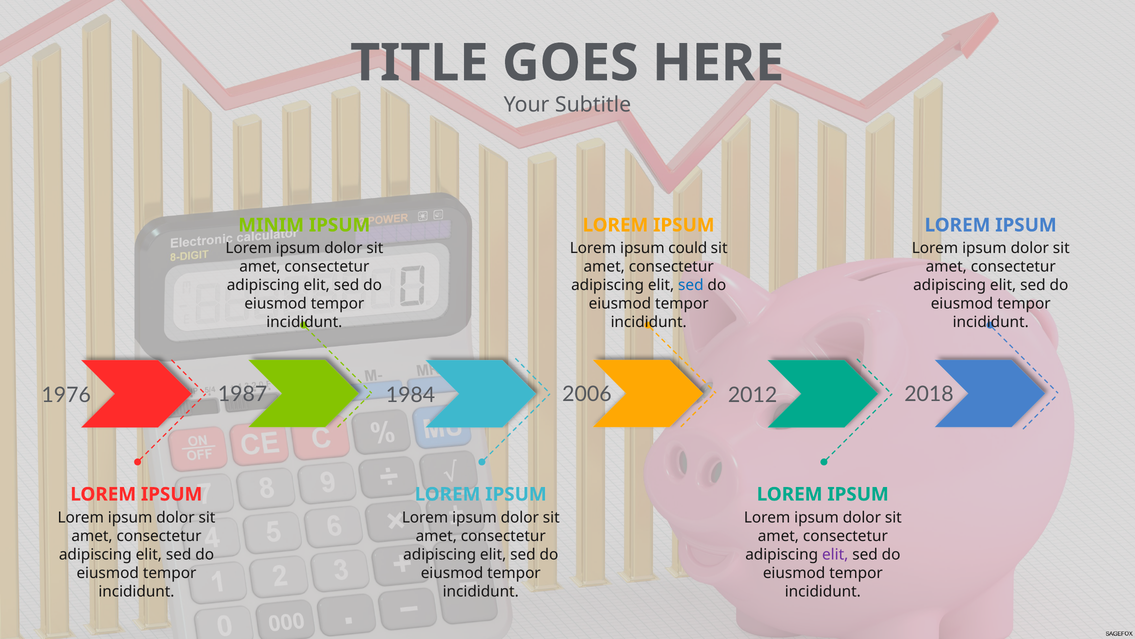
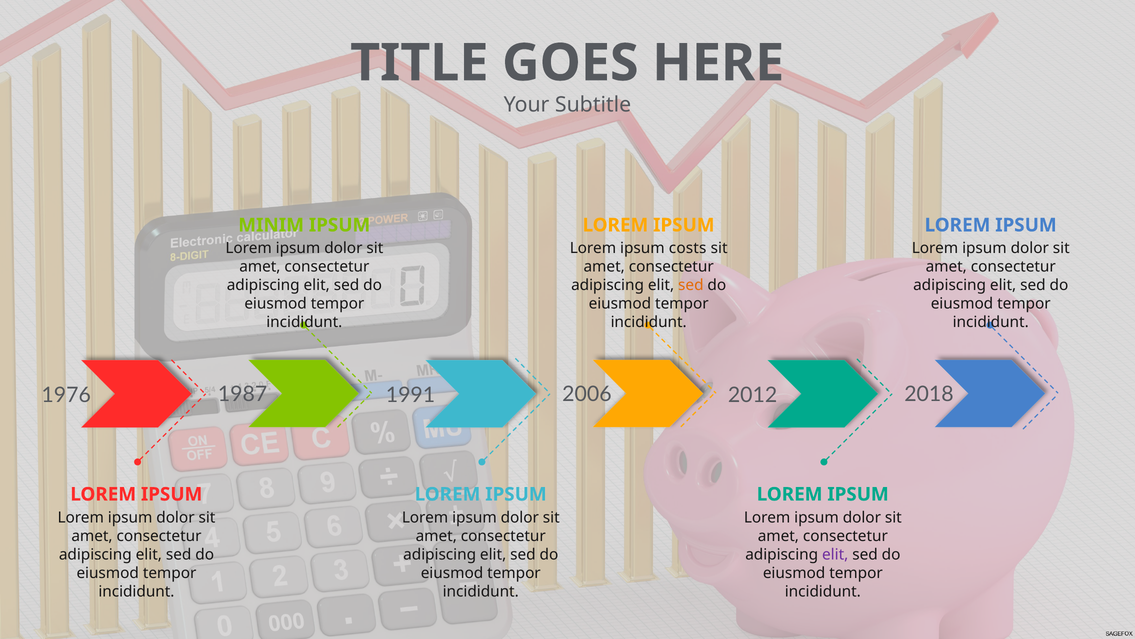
could: could -> costs (688, 248)
sed colour: blue -> orange (691, 285)
1984: 1984 -> 1991 (410, 395)
